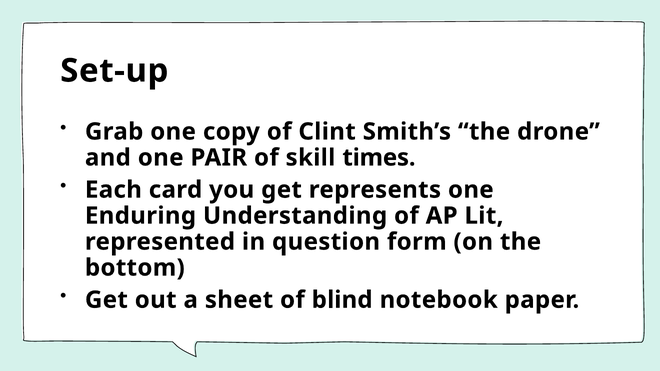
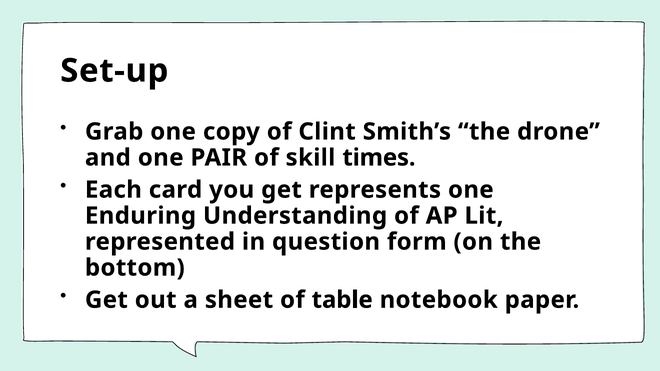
blind: blind -> table (342, 300)
